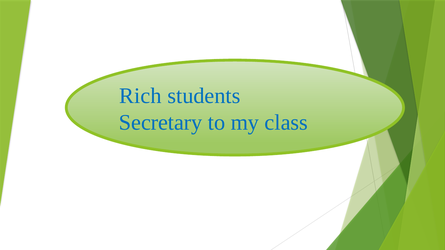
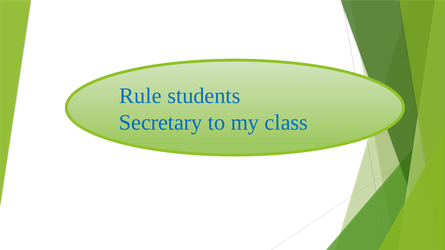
Rich: Rich -> Rule (140, 96)
